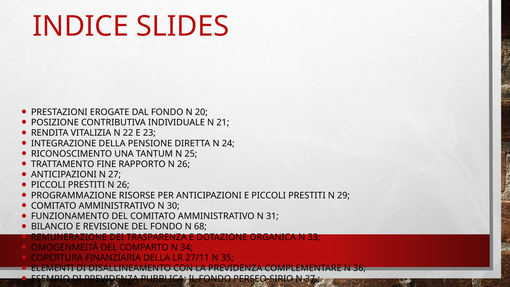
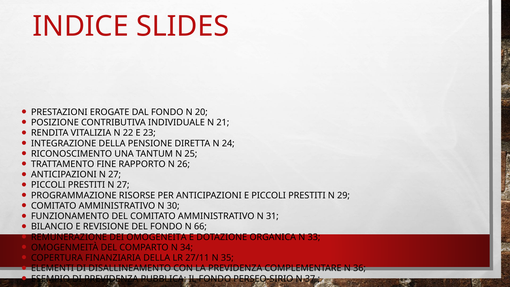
PRESTITI N 26: 26 -> 27 (123, 185)
68: 68 -> 66 (200, 227)
TRASPARENZA: TRASPARENZA -> OMOGENEITA (156, 237)
